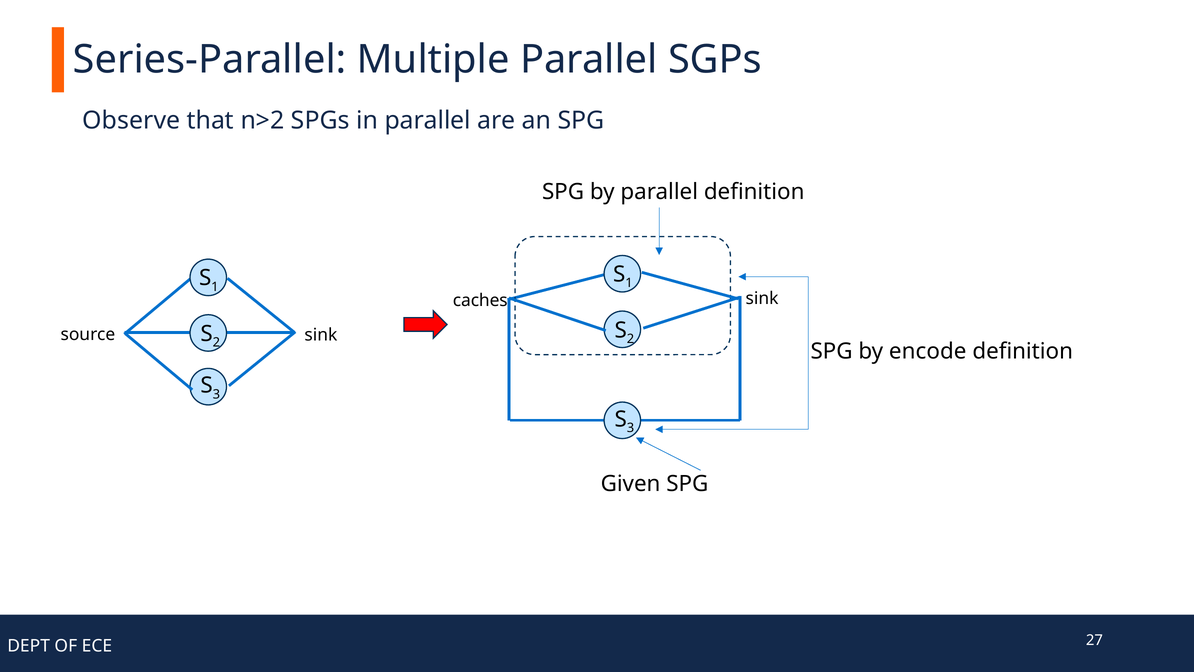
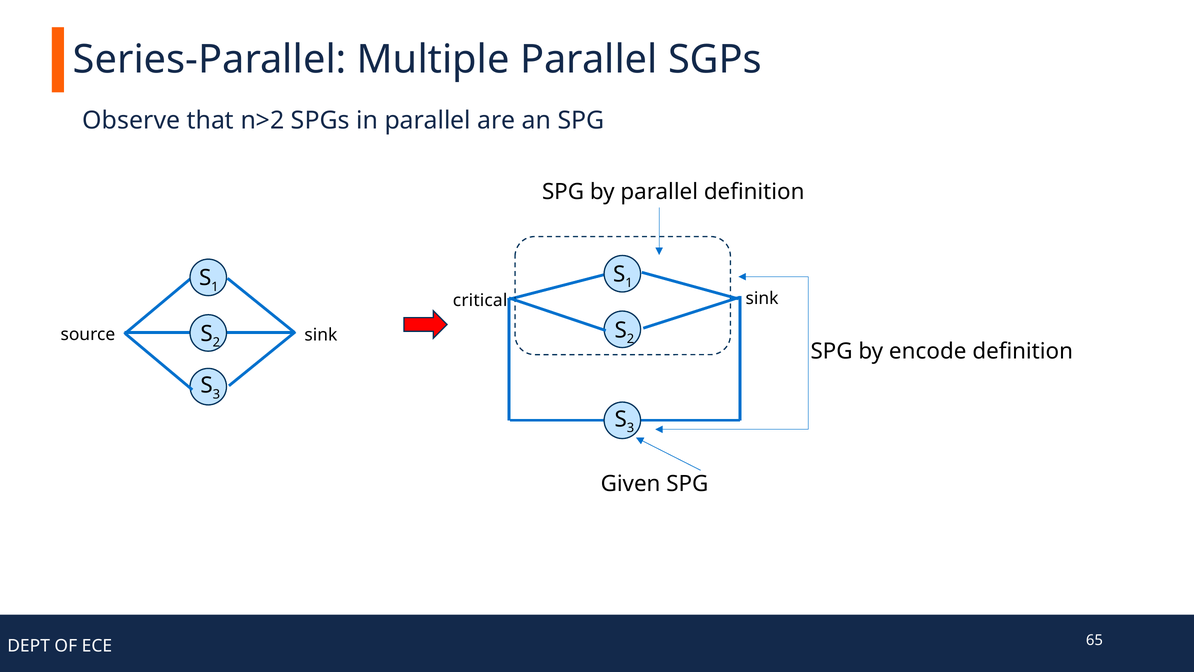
caches: caches -> critical (480, 300)
27: 27 -> 65 (1094, 640)
